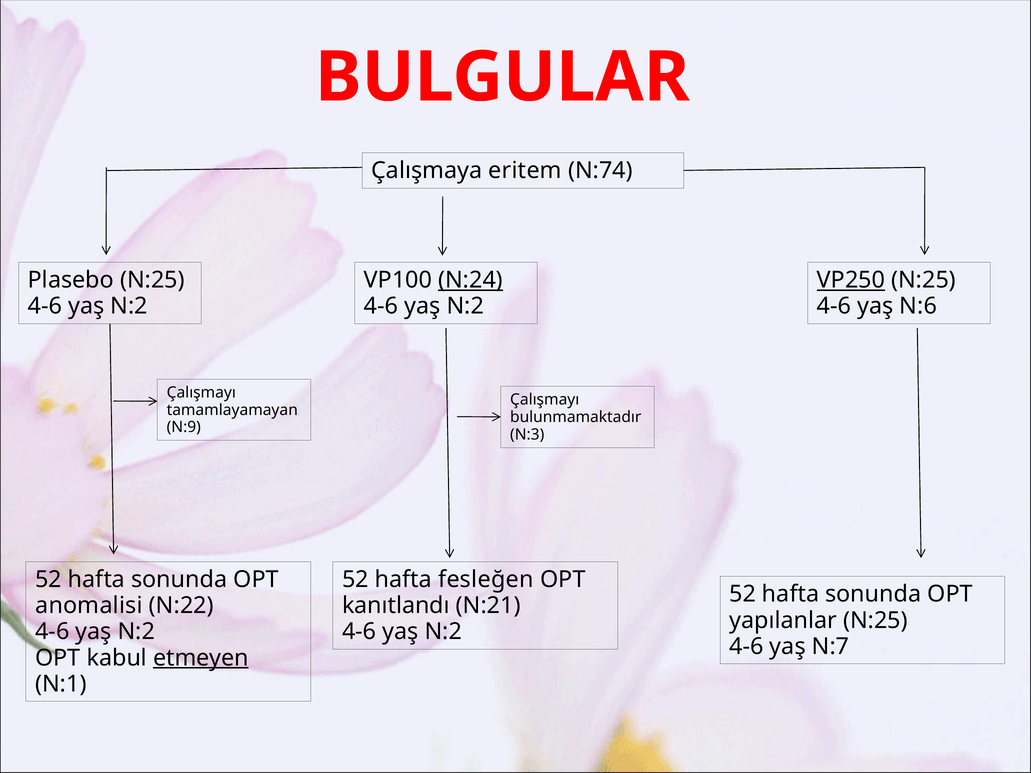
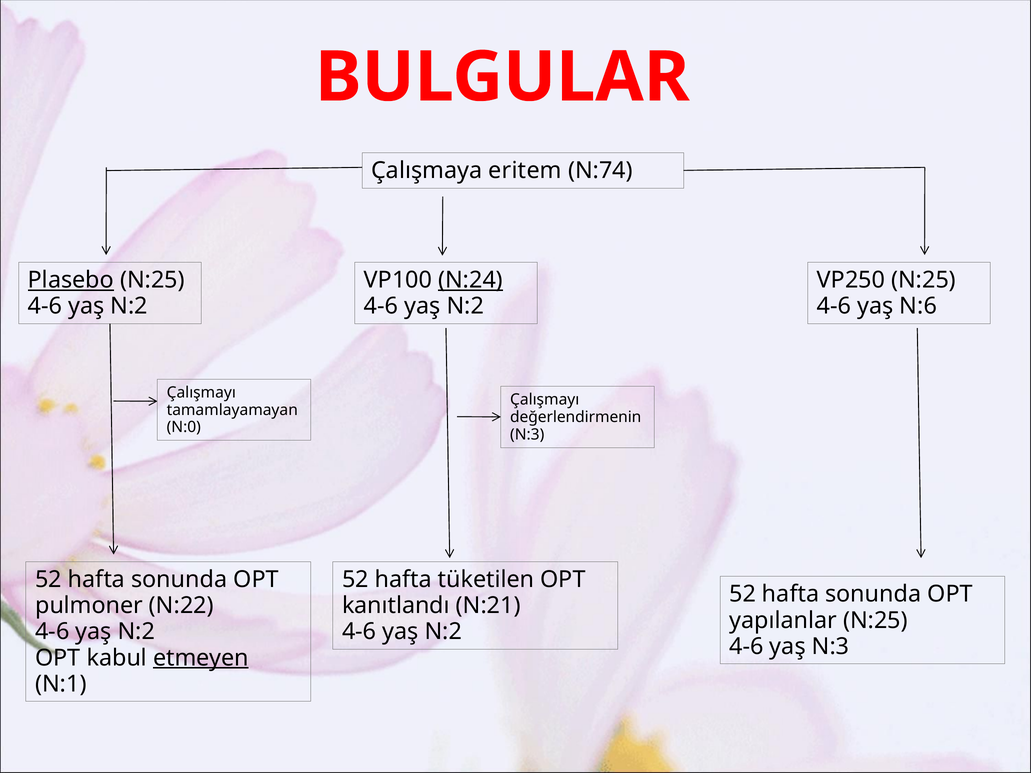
Plasebo underline: none -> present (71, 280)
VP250 underline: present -> none (851, 280)
bulunmamaktadır: bulunmamaktadır -> değerlendirmenin (576, 417)
N:9: N:9 -> N:0 (184, 427)
fesleğen: fesleğen -> tüketilen (486, 580)
anomalisi: anomalisi -> pulmoner (89, 606)
yaş N:7: N:7 -> N:3 (831, 647)
